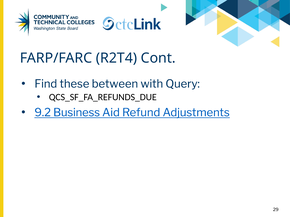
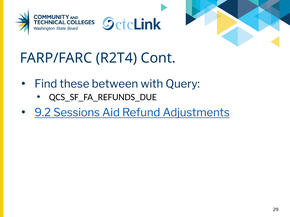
Business: Business -> Sessions (77, 113)
